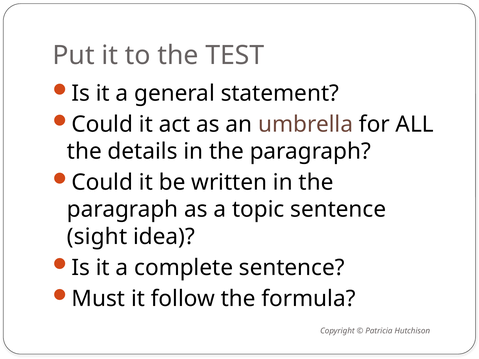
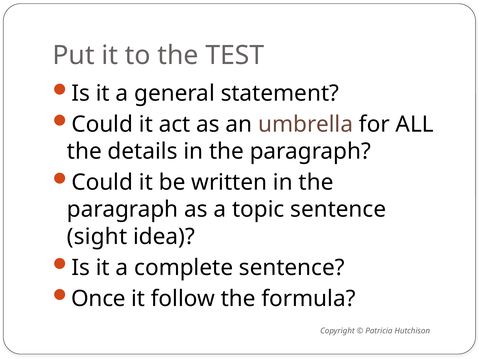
Must: Must -> Once (98, 299)
